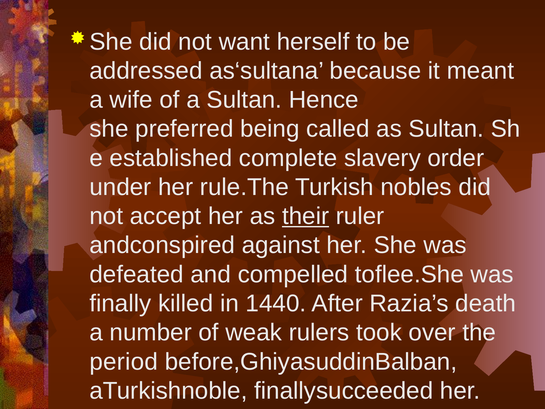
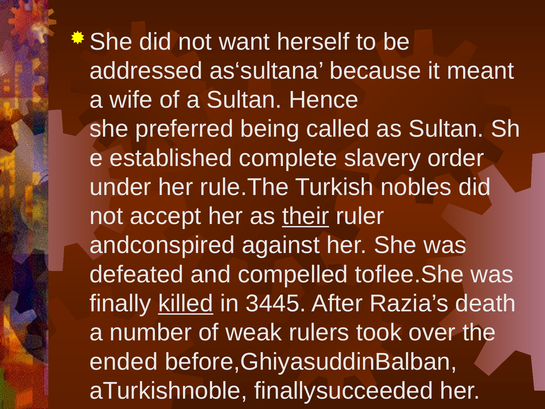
killed underline: none -> present (186, 303)
1440: 1440 -> 3445 (276, 303)
period: period -> ended (124, 361)
